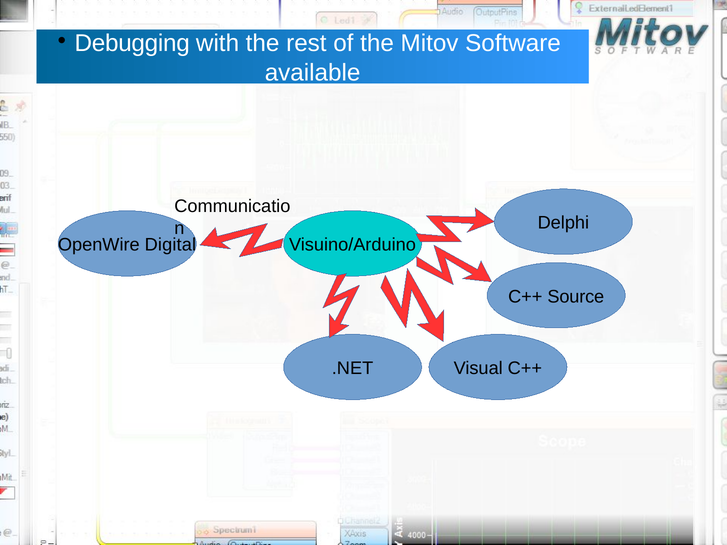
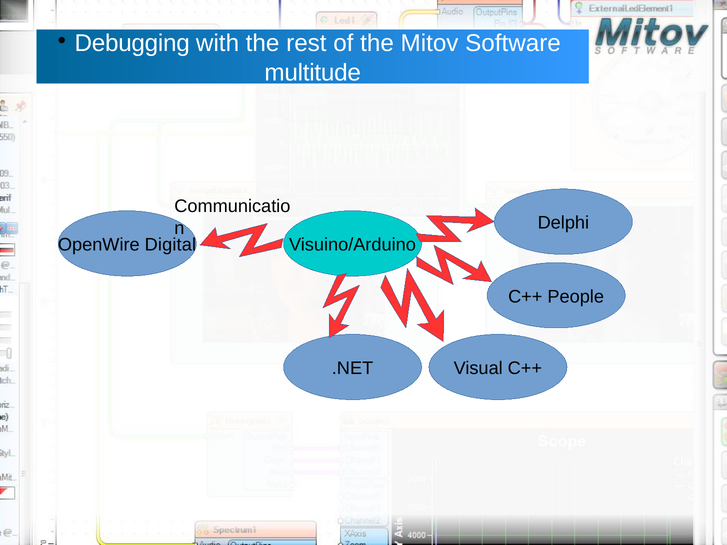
available: available -> multitude (313, 73)
Source: Source -> People (576, 297)
